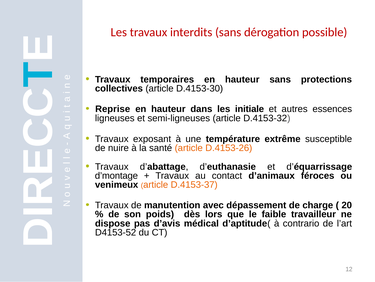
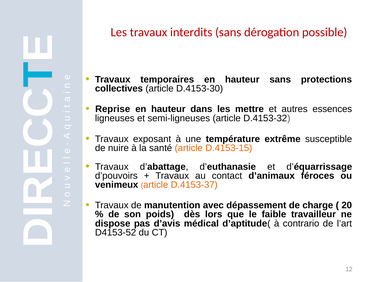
initiale: initiale -> mettre (249, 109)
D.4153-26: D.4153-26 -> D.4153-15 (229, 148)
d’montage: d’montage -> d’pouvoirs (116, 175)
